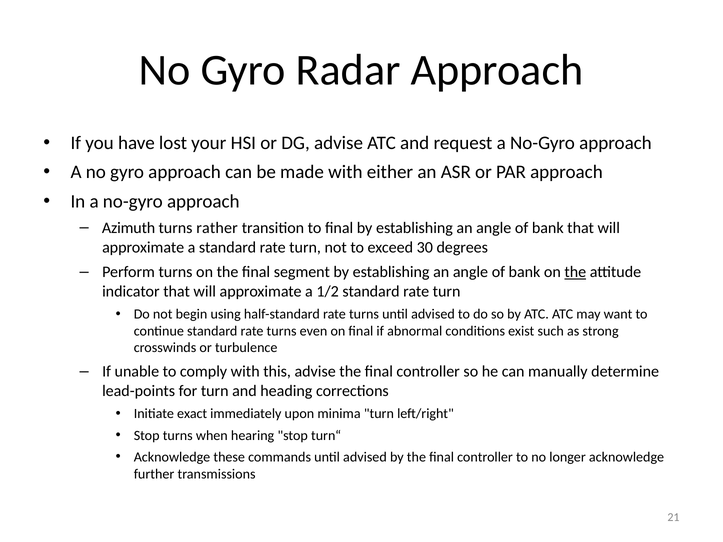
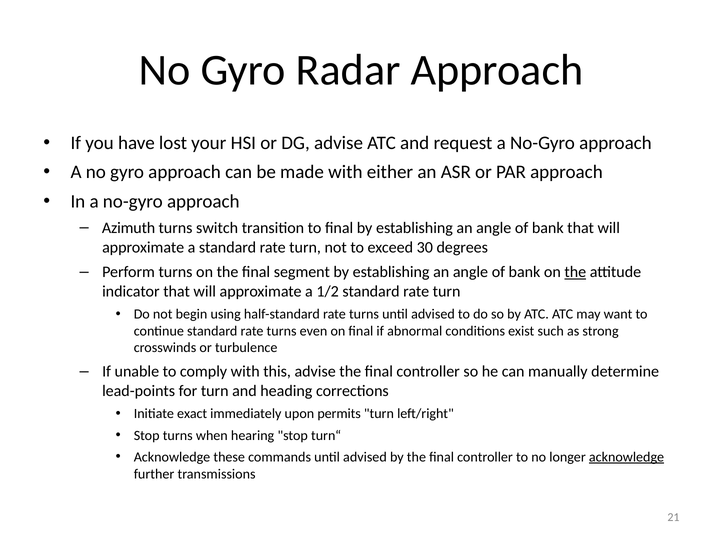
rather: rather -> switch (217, 228)
minima: minima -> permits (339, 414)
acknowledge underline: none -> present (627, 457)
